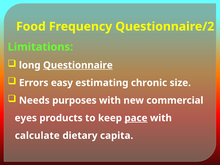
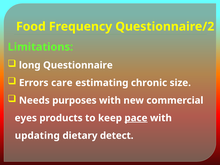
Questionnaire underline: present -> none (78, 65)
easy: easy -> care (62, 83)
calculate: calculate -> updating (37, 136)
capita: capita -> detect (117, 136)
